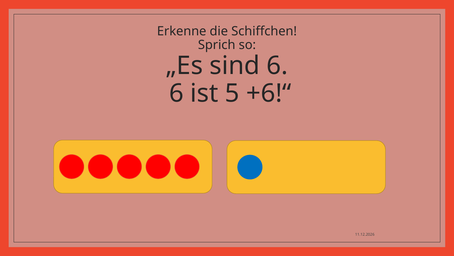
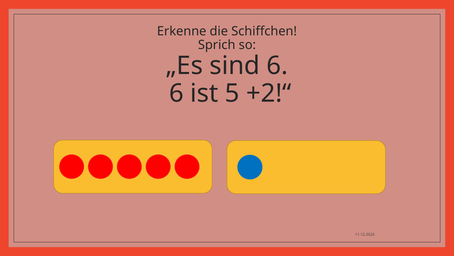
+6!“: +6!“ -> +2!“ (269, 93)
